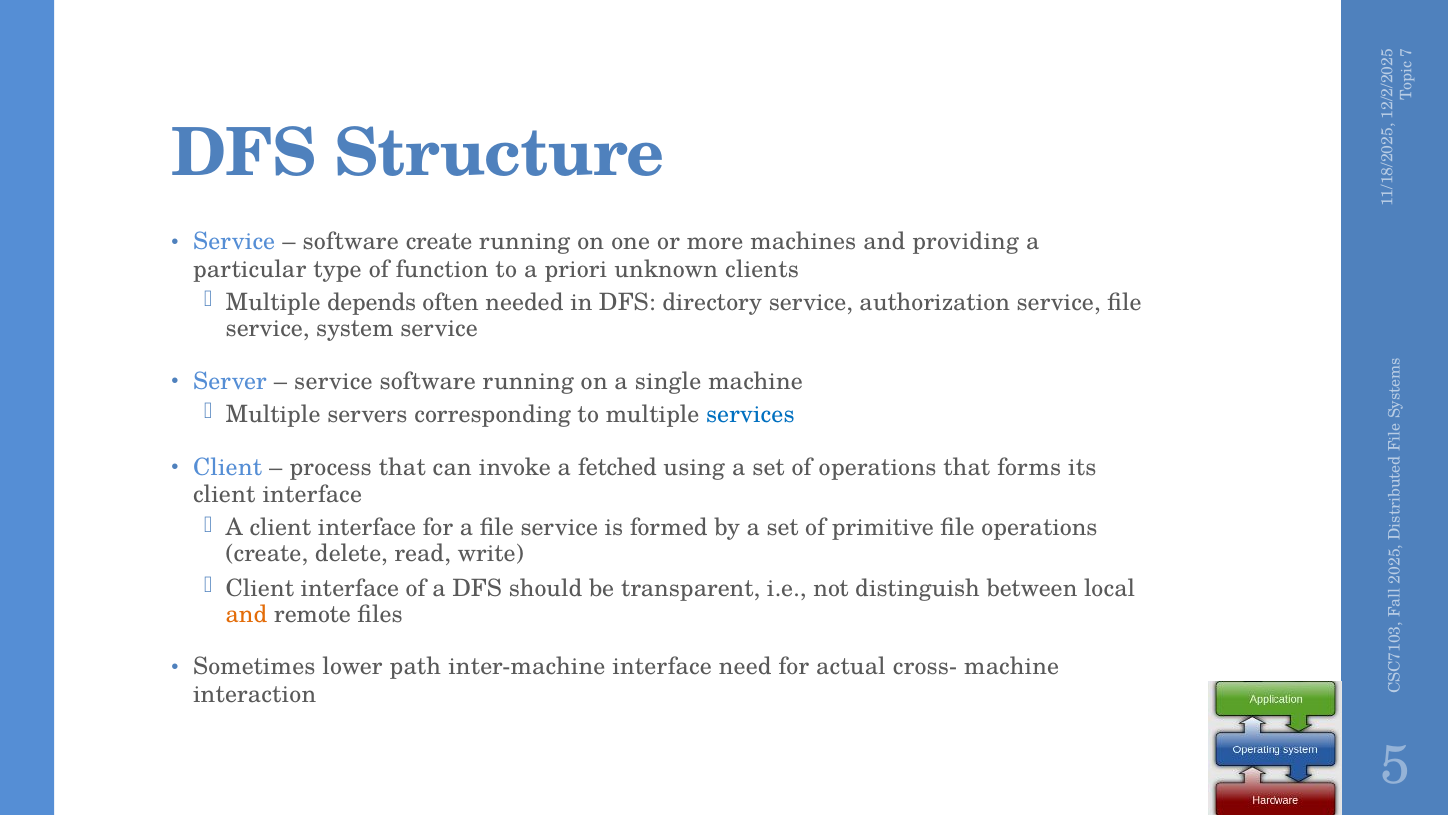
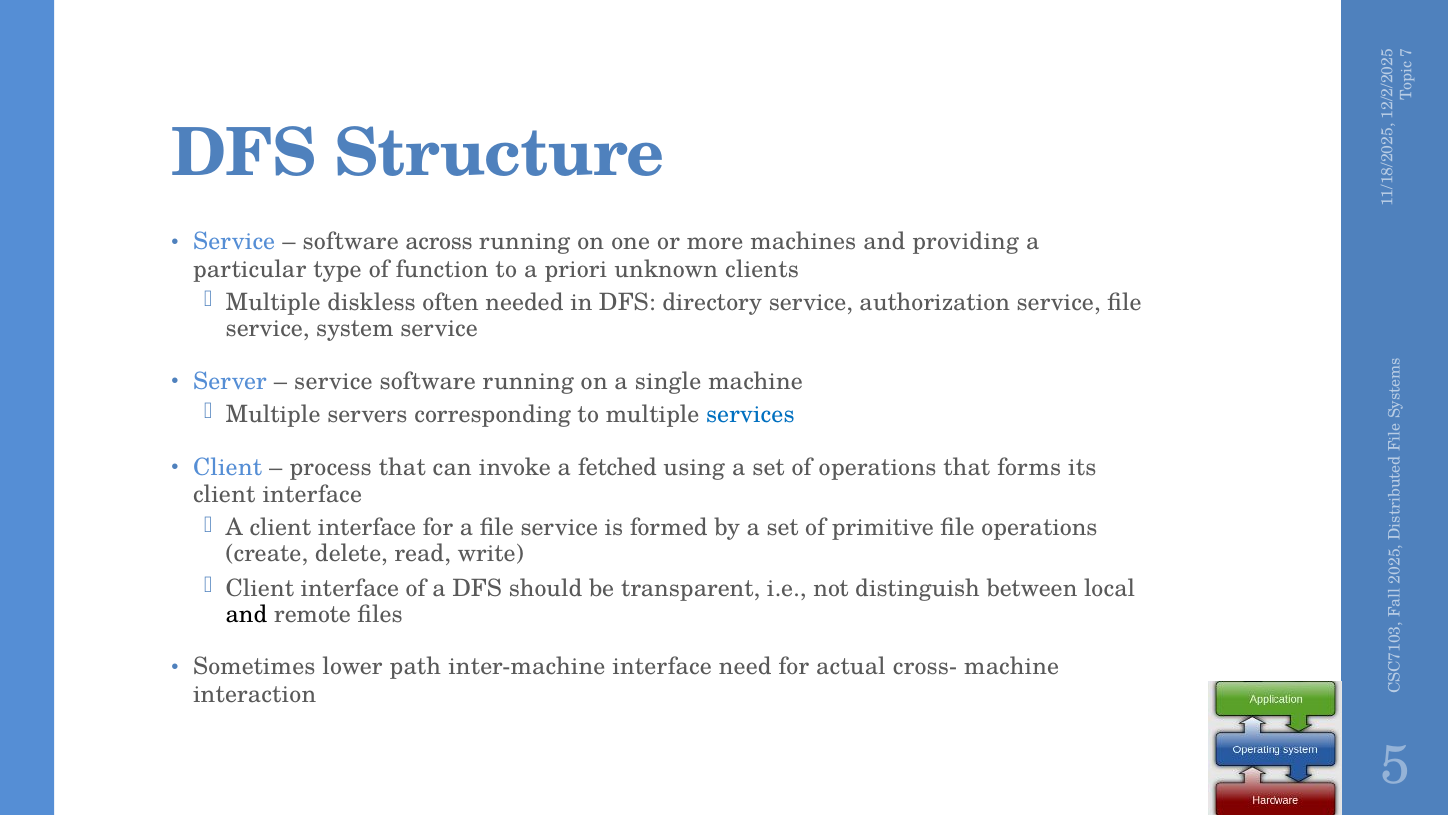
software create: create -> across (439, 242)
depends: depends -> diskless (371, 303)
and colour: orange -> black (246, 614)
